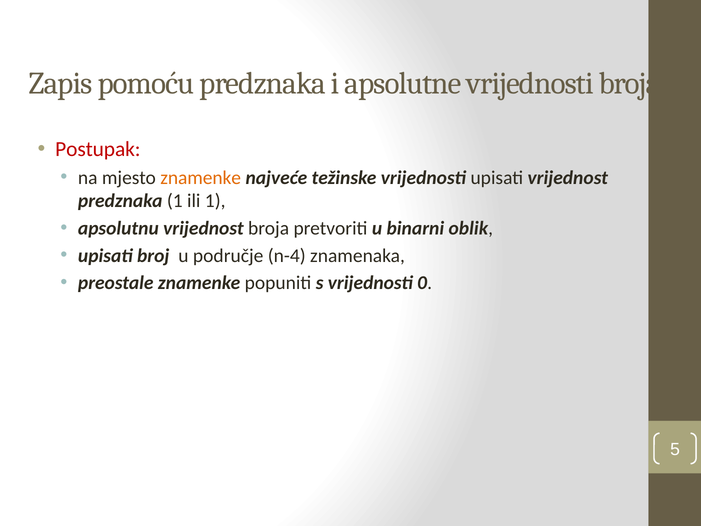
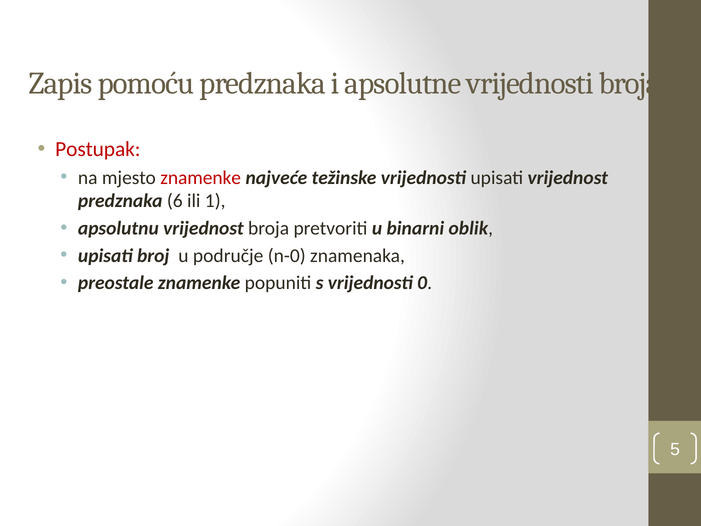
znamenke colour: orange -> red (201, 178)
predznaka 1: 1 -> 6 (175, 201)
n-4: n-4 -> n-0 (287, 255)
